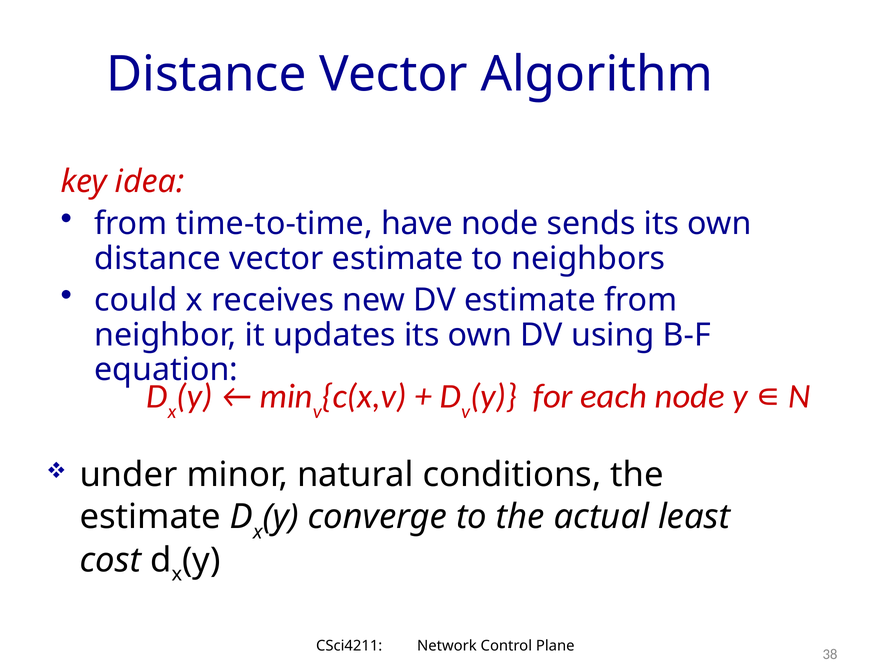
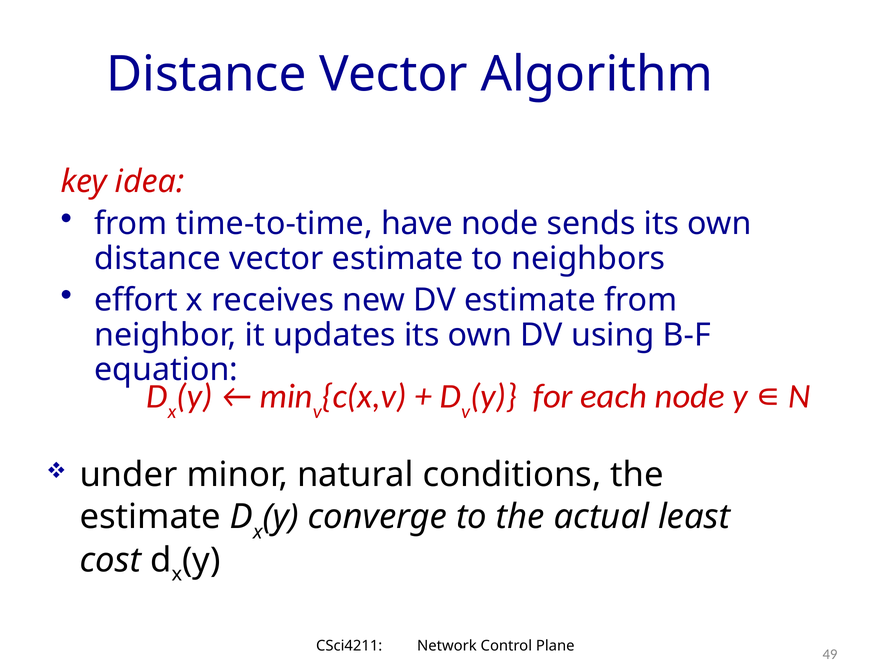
could: could -> effort (136, 300)
38: 38 -> 49 (830, 655)
